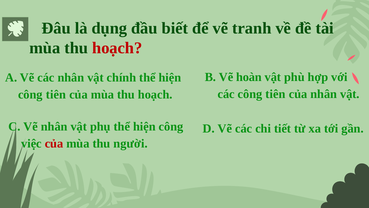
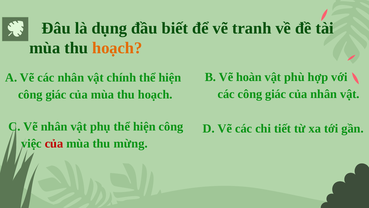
hoạch colour: red -> orange (117, 48)
các công tiên: tiên -> giác (276, 94)
tiên: tiên -> giác (56, 94)
người: người -> mừng (131, 143)
